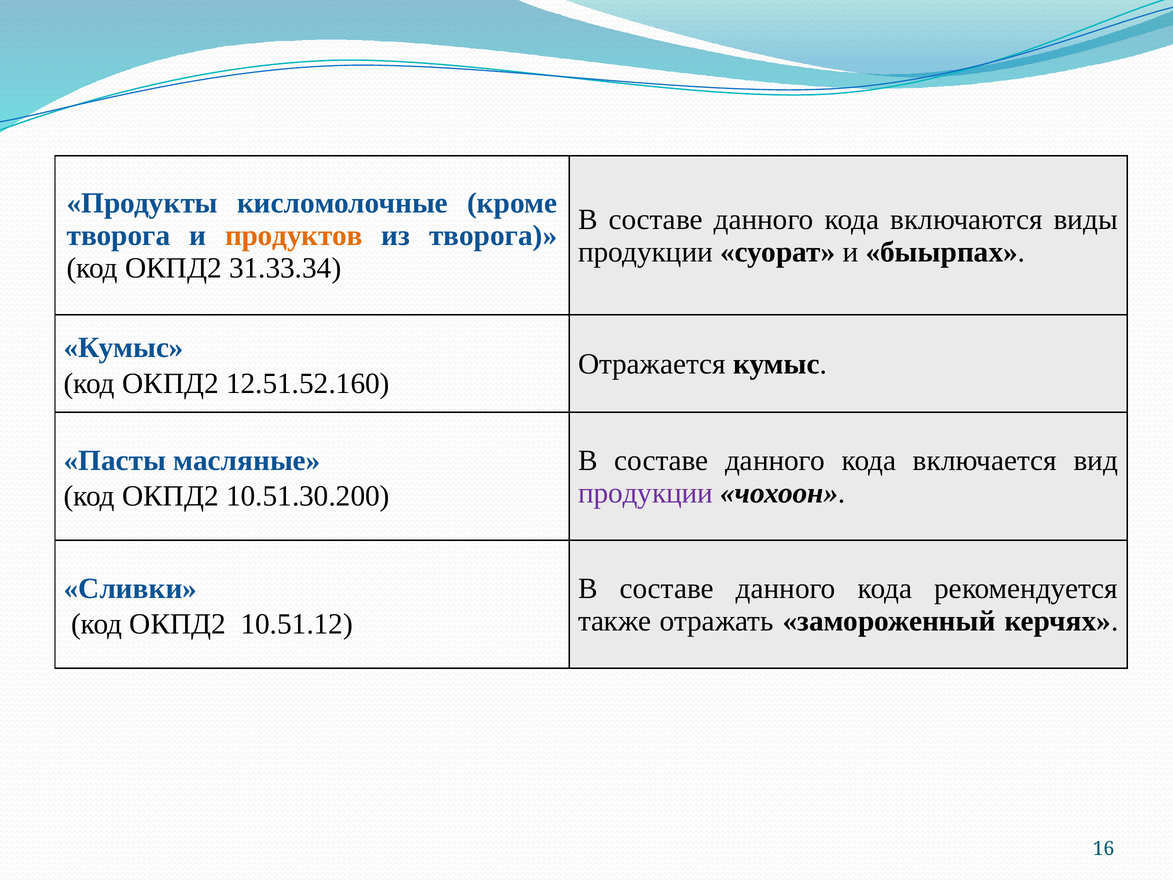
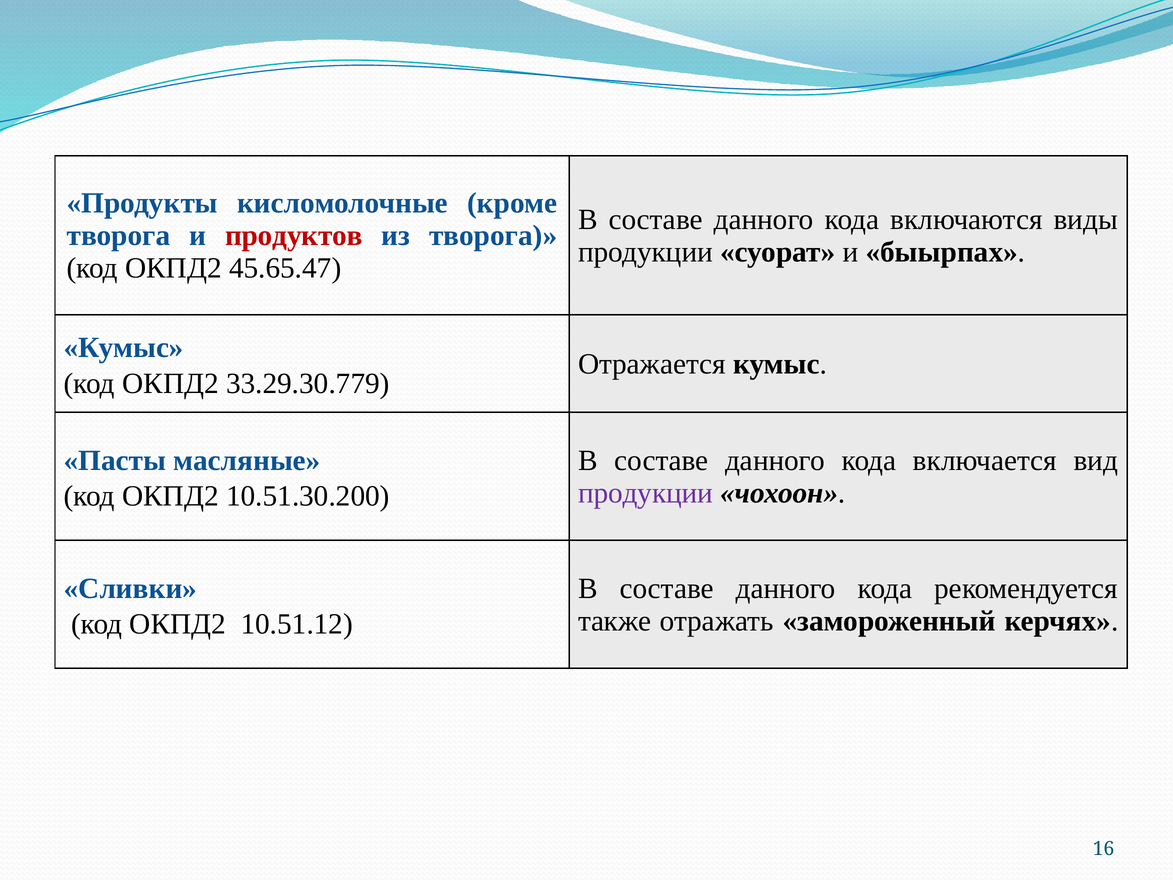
продуктов colour: orange -> red (294, 235)
31.33.34: 31.33.34 -> 45.65.47 (285, 268)
12.51.52.160: 12.51.52.160 -> 33.29.30.779 (308, 383)
